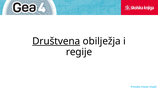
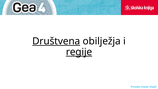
regije underline: none -> present (79, 52)
